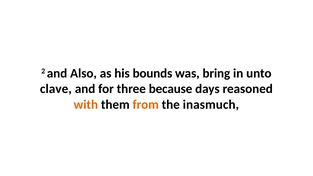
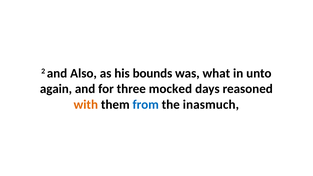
bring: bring -> what (216, 73)
clave: clave -> again (56, 89)
because: because -> mocked (170, 89)
from colour: orange -> blue (146, 105)
